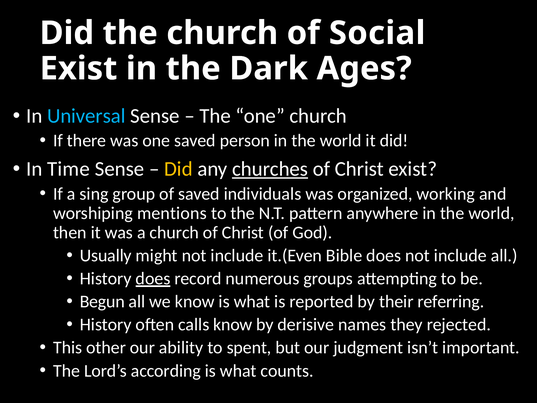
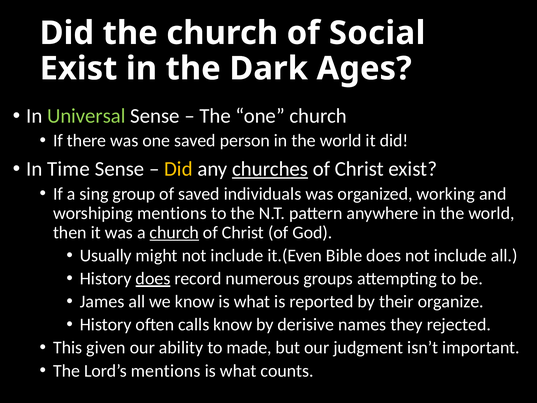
Universal colour: light blue -> light green (86, 116)
church underline: none -> present (174, 232)
Begun: Begun -> James (102, 301)
referring: referring -> organize (451, 301)
other: other -> given (106, 348)
spent: spent -> made (249, 348)
Lord’s according: according -> mentions (166, 371)
